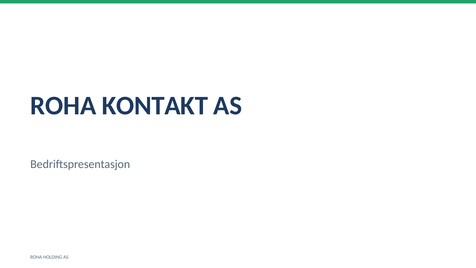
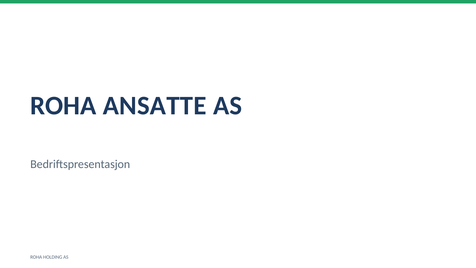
KONTAKT: KONTAKT -> ANSATTE (155, 106)
